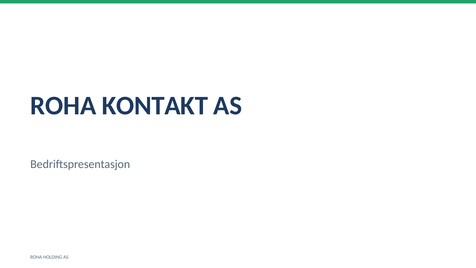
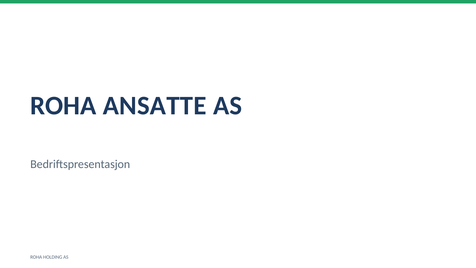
KONTAKT: KONTAKT -> ANSATTE (155, 106)
